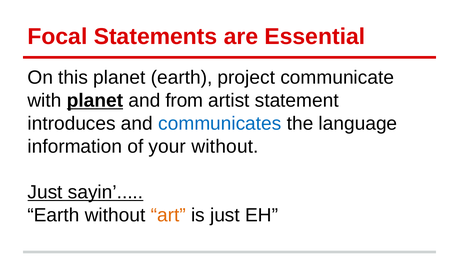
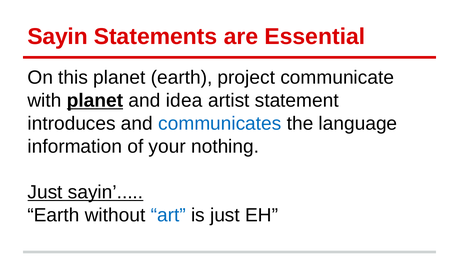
Focal: Focal -> Sayin (58, 37)
from: from -> idea (184, 101)
your without: without -> nothing (225, 146)
art colour: orange -> blue (168, 215)
